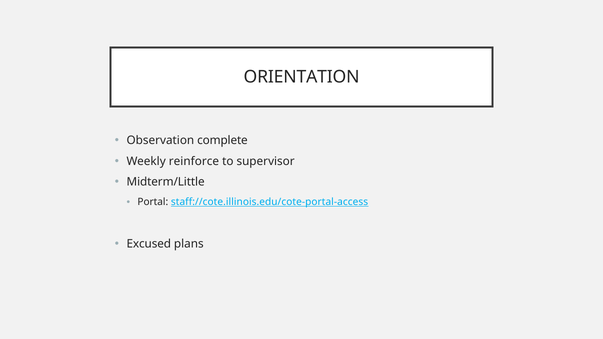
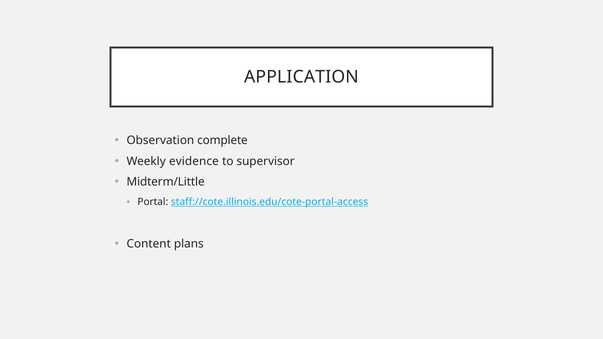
ORIENTATION: ORIENTATION -> APPLICATION (301, 77)
reinforce: reinforce -> evidence (194, 161)
Excused: Excused -> Content (149, 244)
